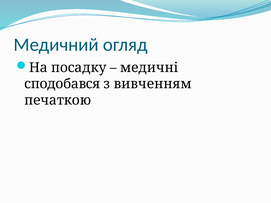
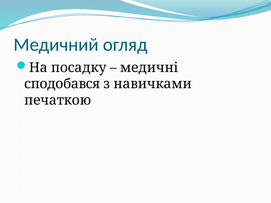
вивченням: вивченням -> навичками (153, 84)
